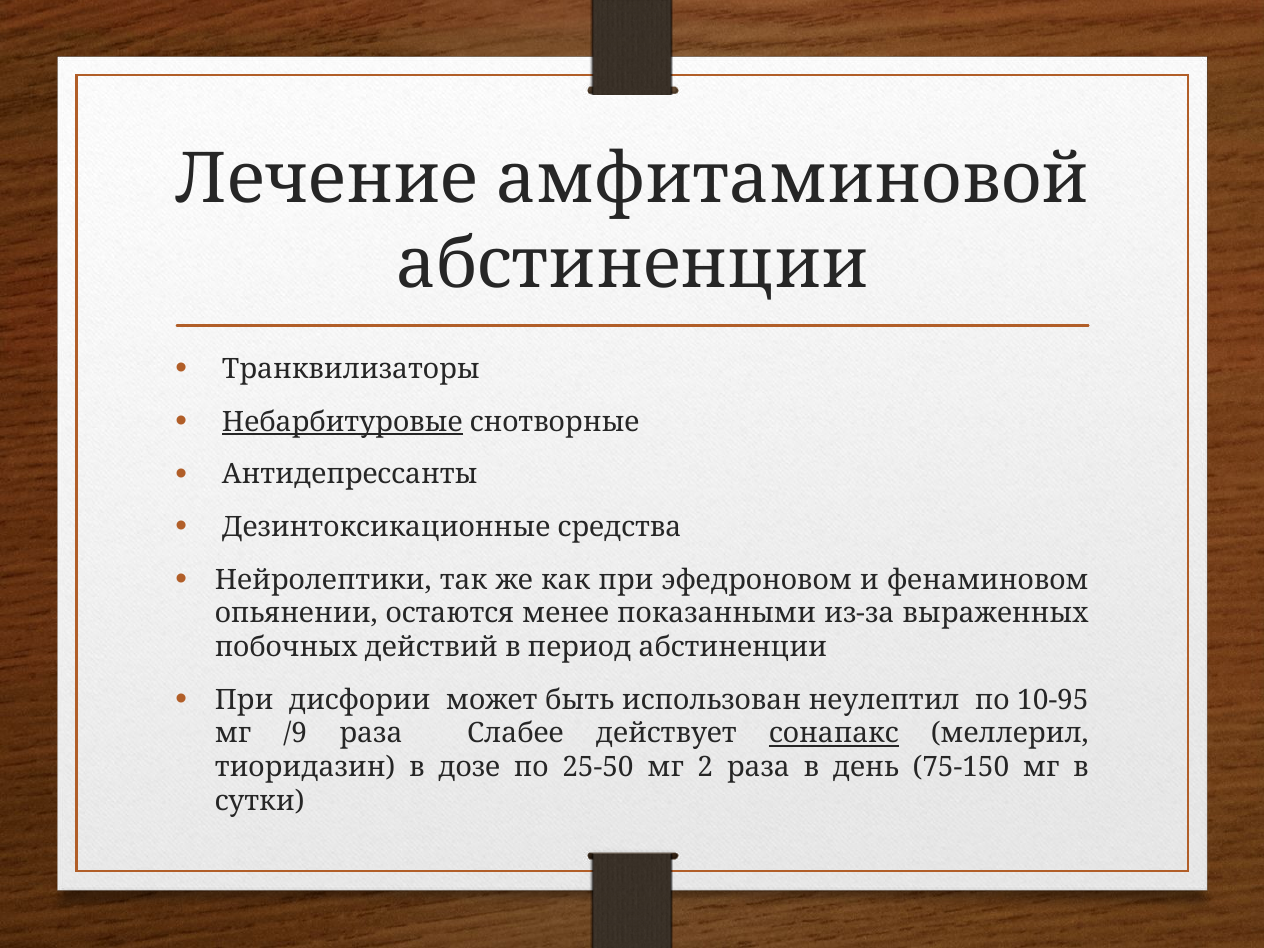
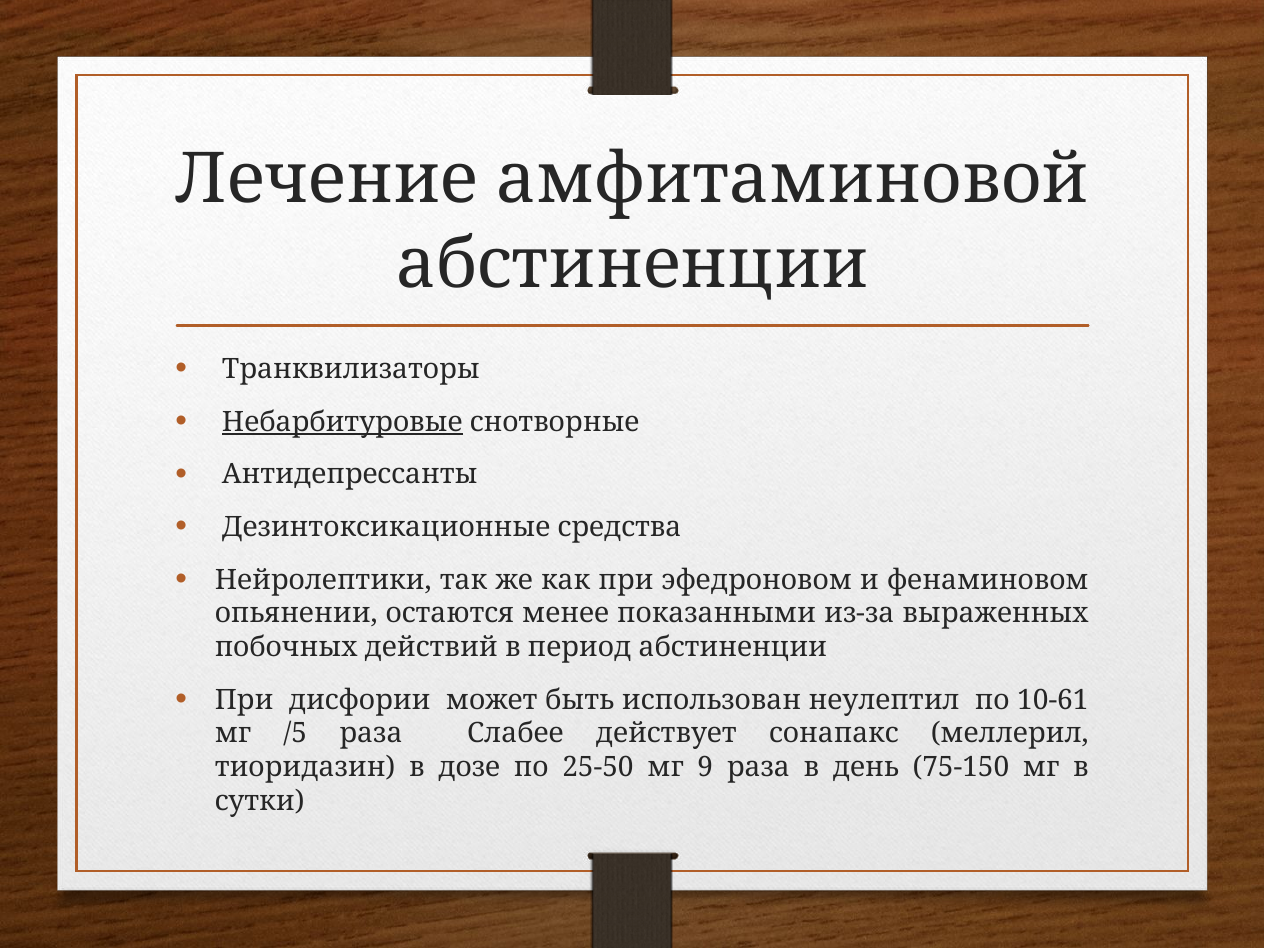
10-95: 10-95 -> 10-61 (1053, 700)
/9: /9 -> /5 (295, 734)
сонапакс underline: present -> none (834, 734)
2: 2 -> 9 (705, 767)
